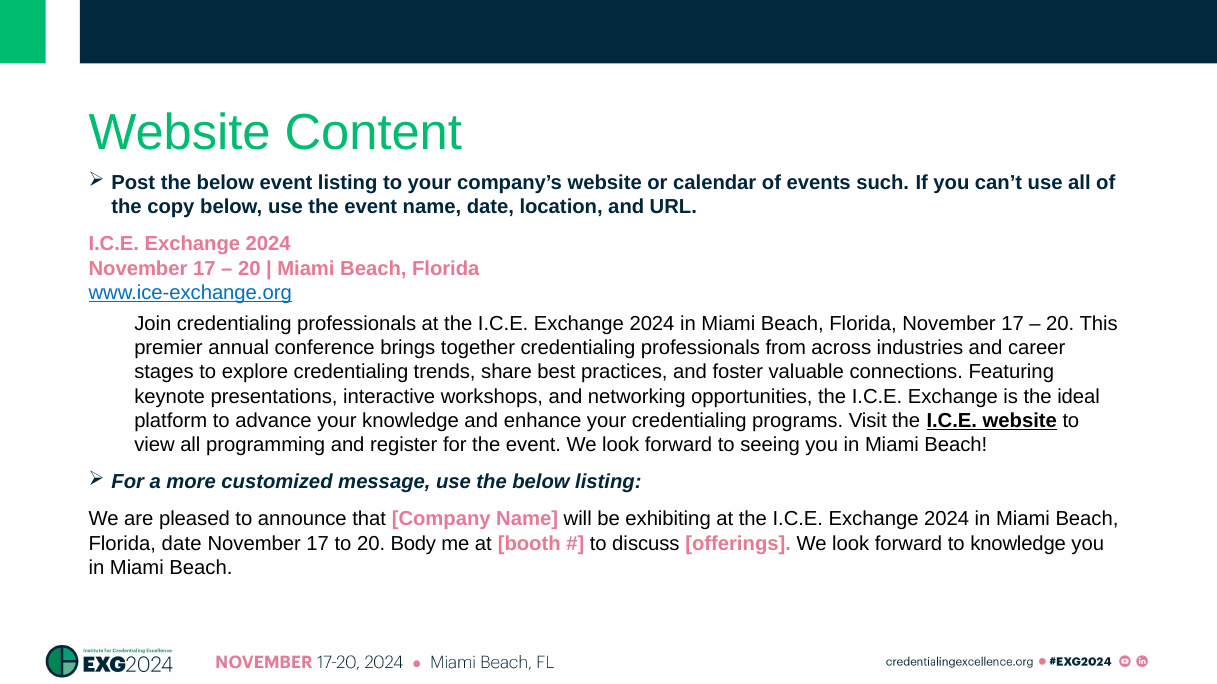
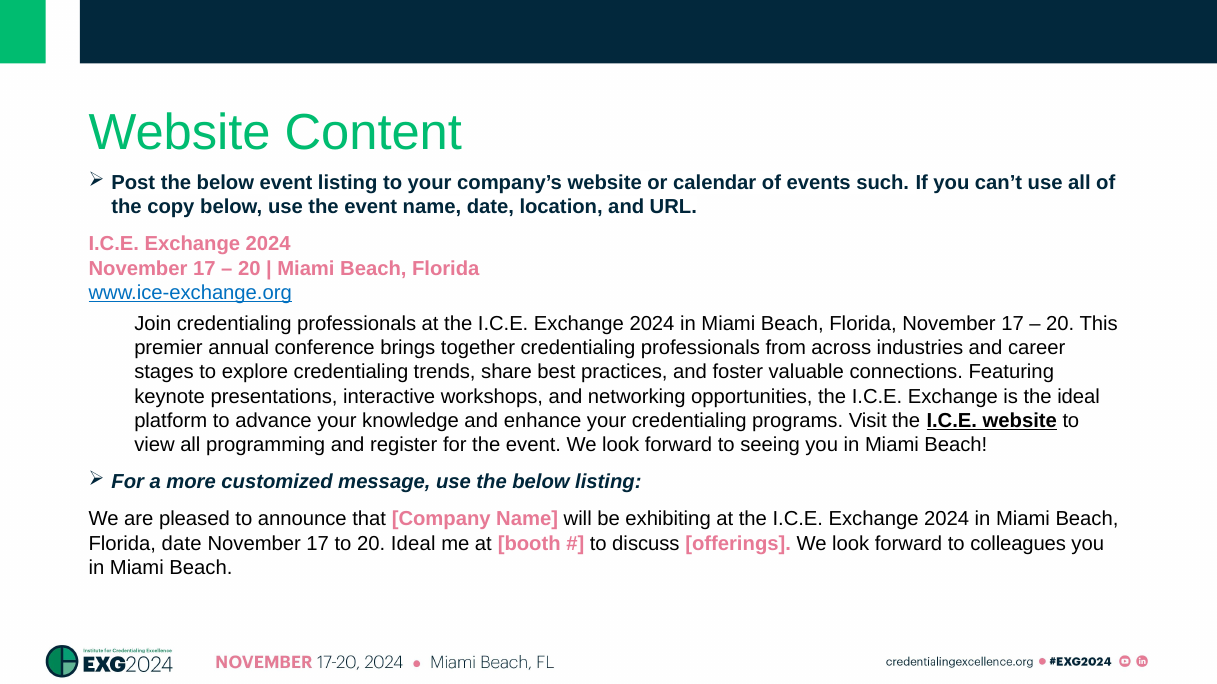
20 Body: Body -> Ideal (413, 544)
to knowledge: knowledge -> colleagues (1018, 544)
